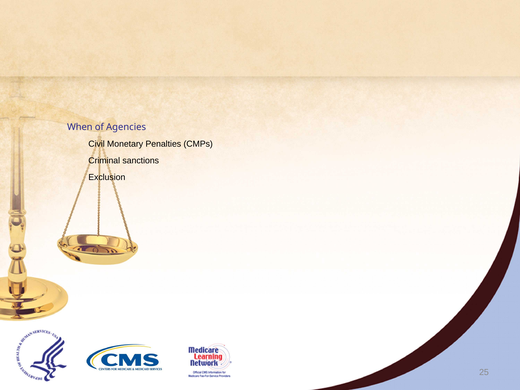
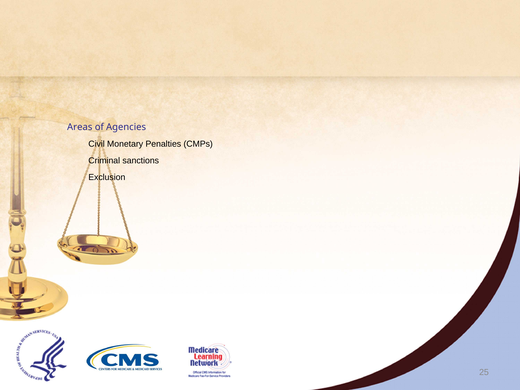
When: When -> Areas (80, 127)
